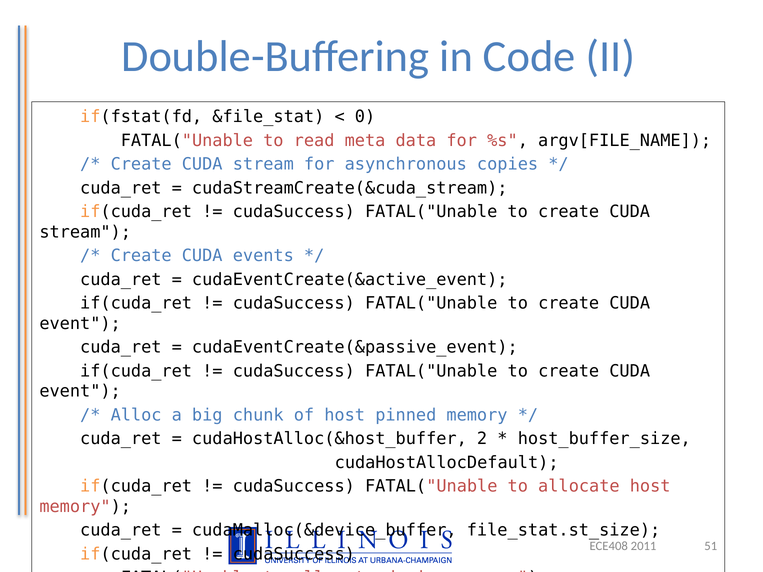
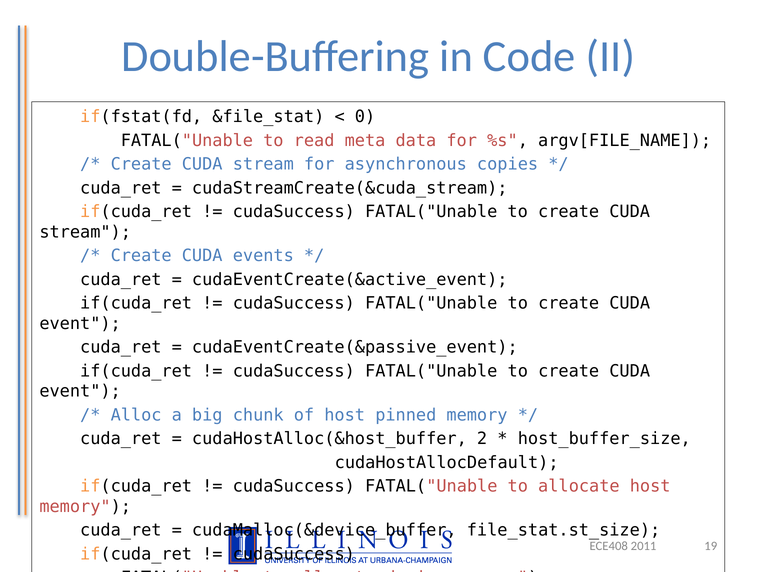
51: 51 -> 19 (711, 546)
